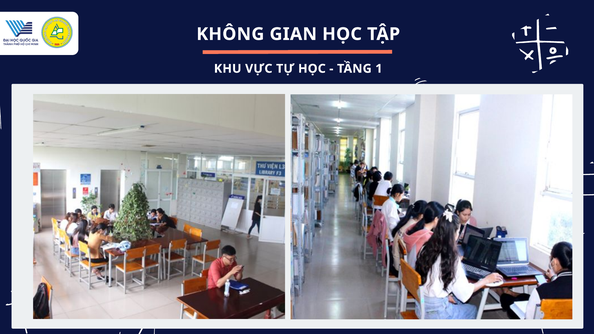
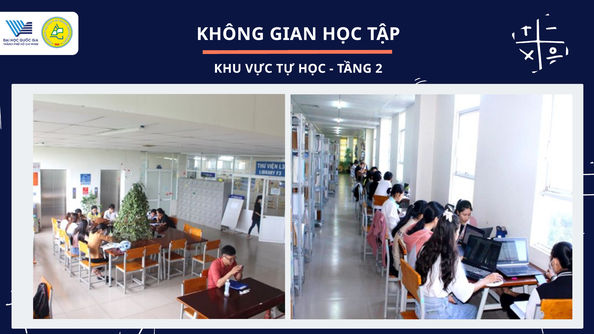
1: 1 -> 2 (379, 69)
